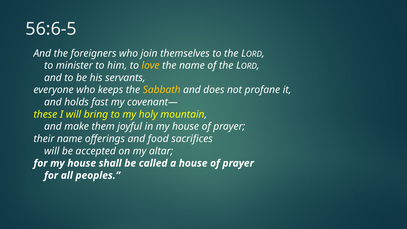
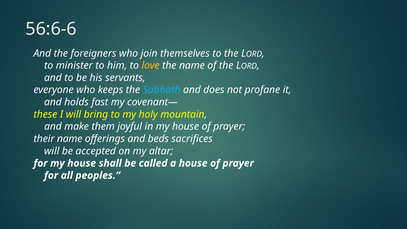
56:6-5: 56:6-5 -> 56:6-6 (51, 29)
Sabbath colour: yellow -> light blue (162, 90)
food: food -> beds (158, 139)
